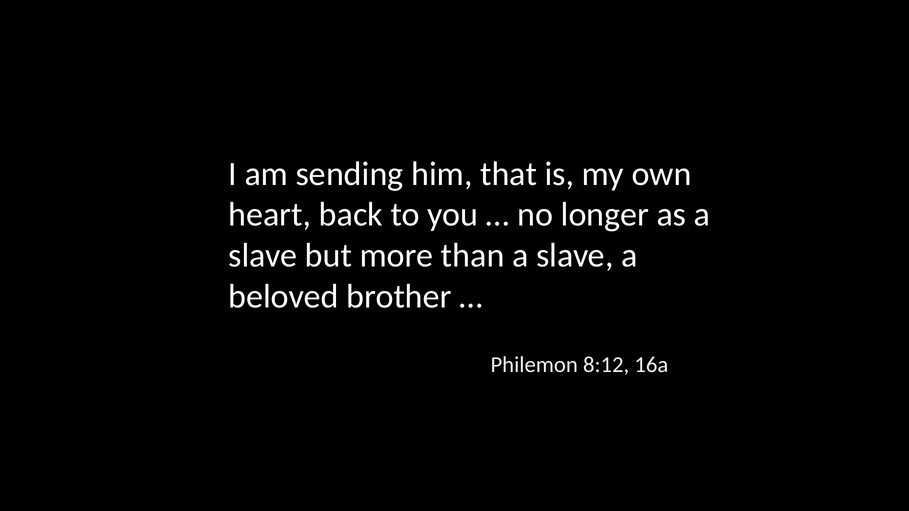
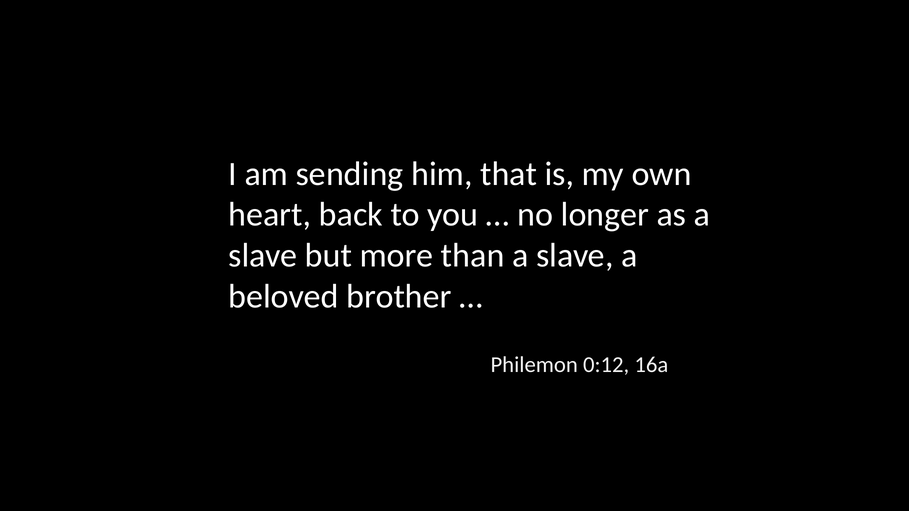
8:12: 8:12 -> 0:12 (606, 365)
